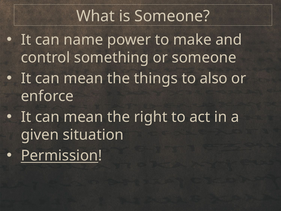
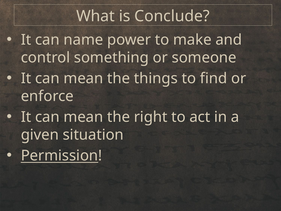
is Someone: Someone -> Conclude (172, 16)
also: also -> find (214, 78)
